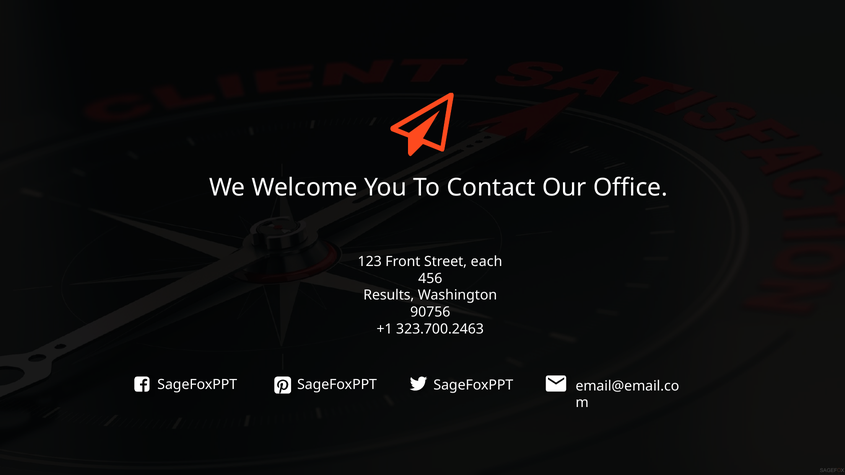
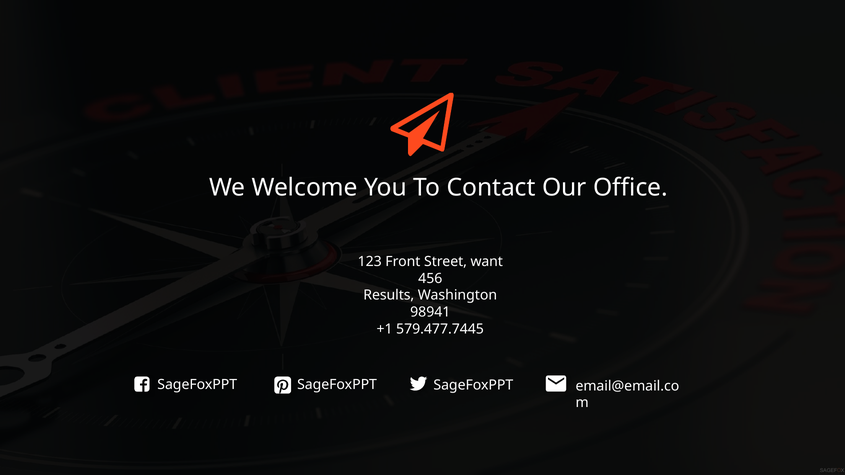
each: each -> want (487, 262)
90756: 90756 -> 98941 (430, 312)
323.700.2463: 323.700.2463 -> 579.477.7445 (440, 329)
